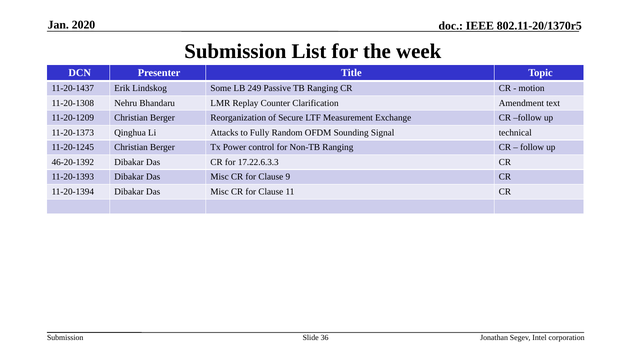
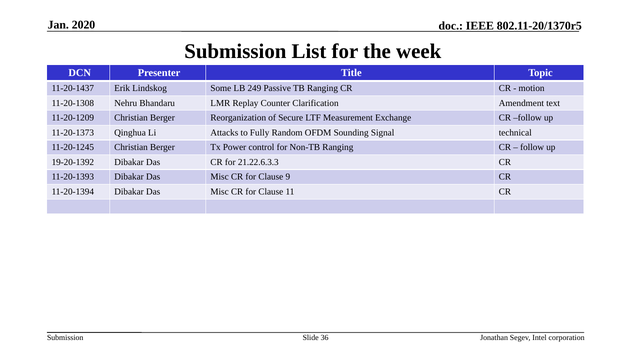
46-20-1392: 46-20-1392 -> 19-20-1392 (73, 162)
17.22.6.3.3: 17.22.6.3.3 -> 21.22.6.3.3 (258, 162)
